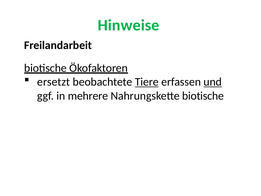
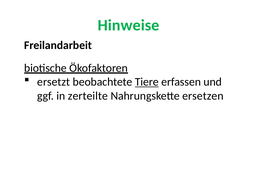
und underline: present -> none (213, 82)
mehrere: mehrere -> zerteilte (88, 96)
Nahrungskette biotische: biotische -> ersetzen (203, 96)
